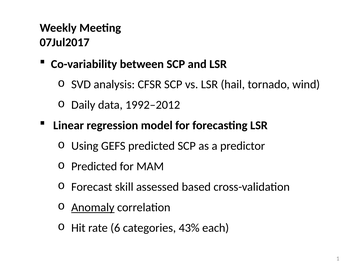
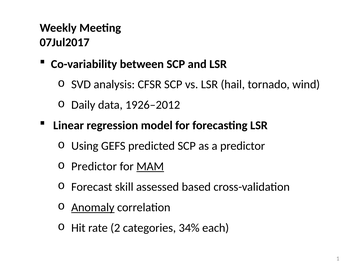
1992–2012: 1992–2012 -> 1926–2012 (153, 105)
Predicted: Predicted -> Predictor (94, 166)
MAM underline: none -> present (150, 166)
6: 6 -> 2 (115, 228)
43%: 43% -> 34% (189, 228)
